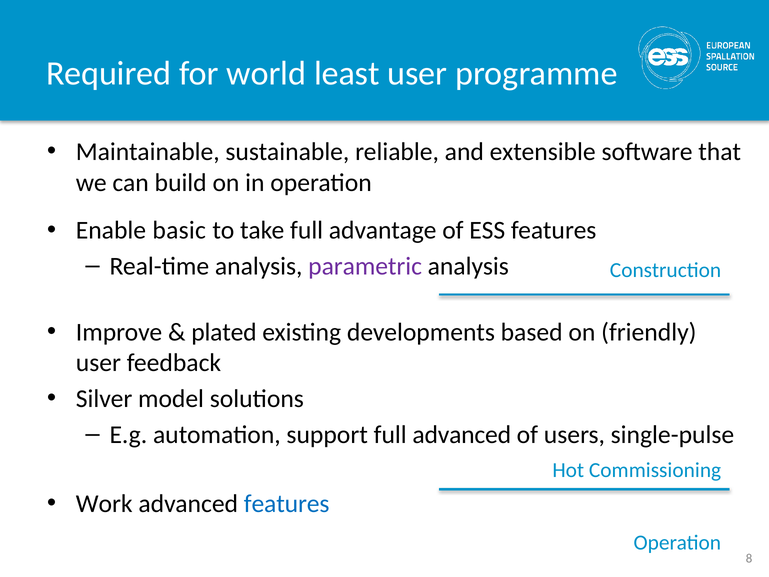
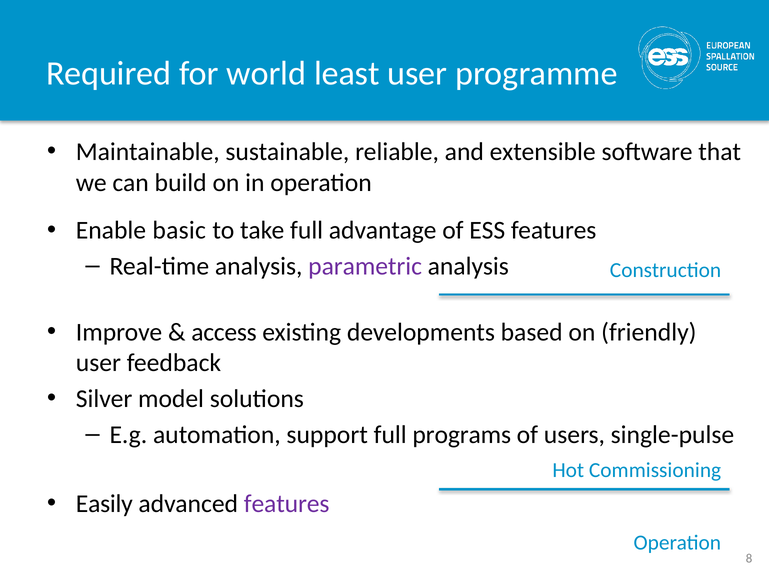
plated: plated -> access (224, 332)
full advanced: advanced -> programs (462, 435)
Work: Work -> Easily (104, 503)
features colour: blue -> purple (287, 503)
